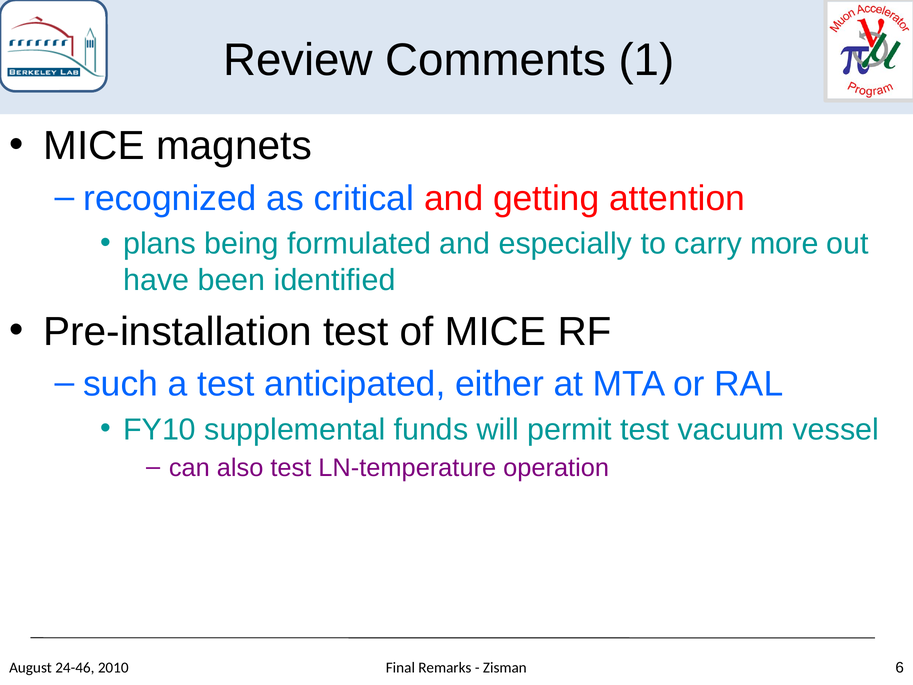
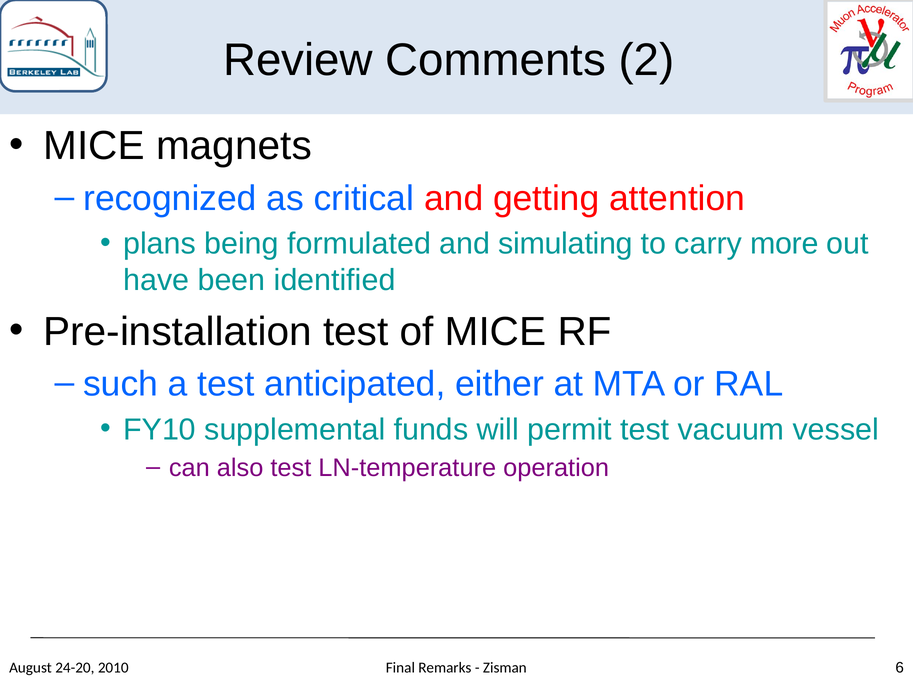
1: 1 -> 2 (646, 60)
especially: especially -> simulating (566, 244)
24-46: 24-46 -> 24-20 (75, 668)
